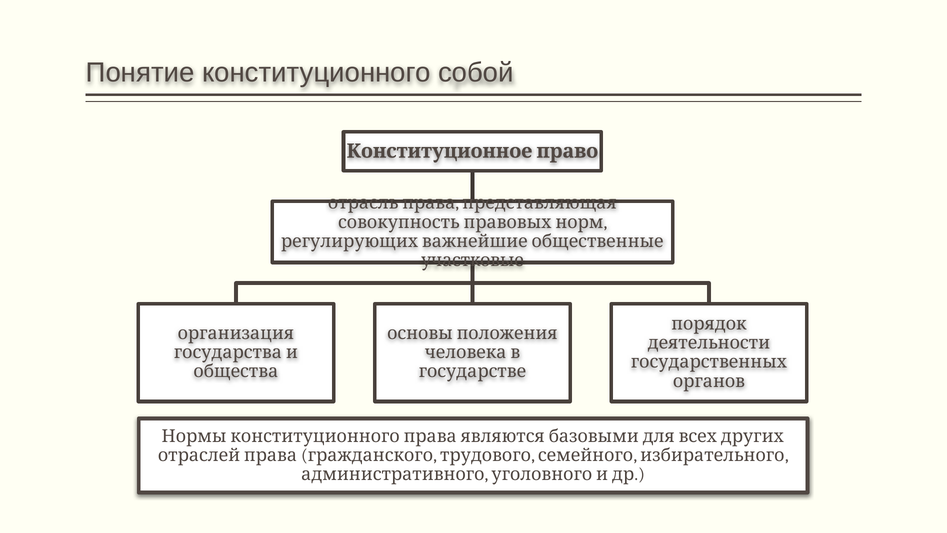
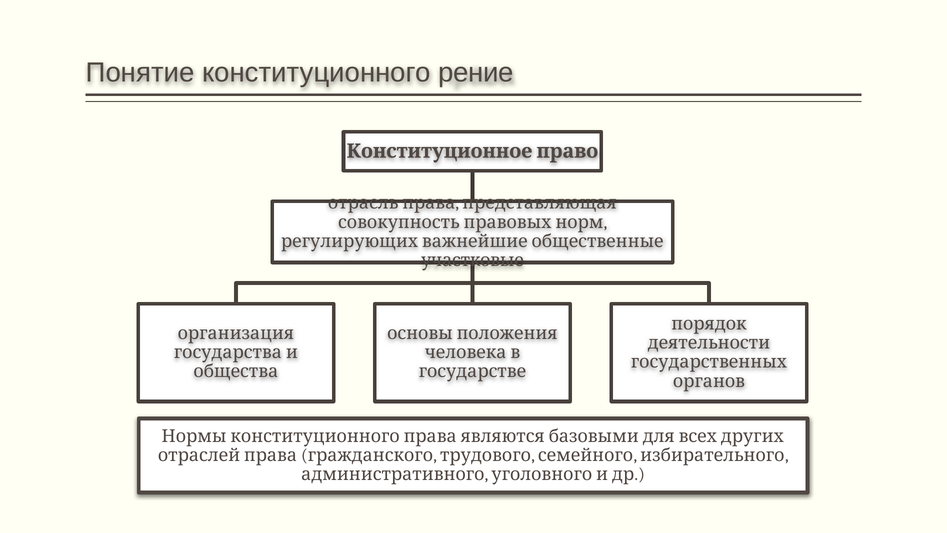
собой: собой -> рение (476, 72)
